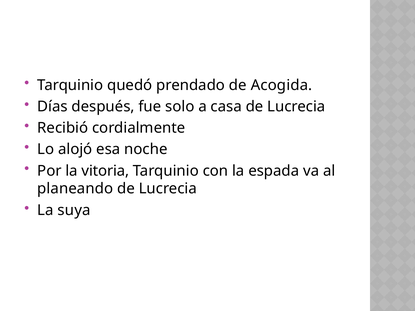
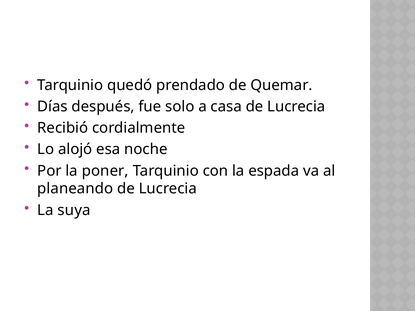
Acogida: Acogida -> Quemar (282, 85)
vitoria: vitoria -> poner (105, 171)
